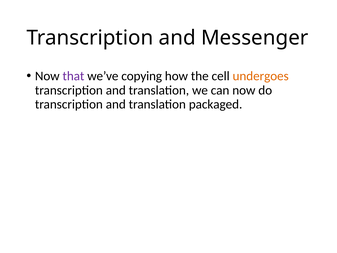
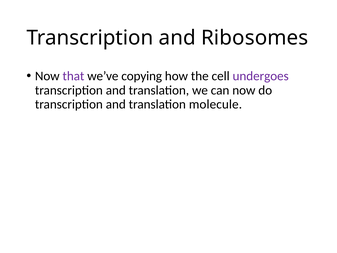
Messenger: Messenger -> Ribosomes (255, 38)
undergoes colour: orange -> purple (261, 76)
packaged: packaged -> molecule (215, 104)
